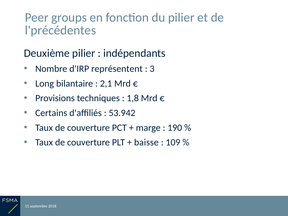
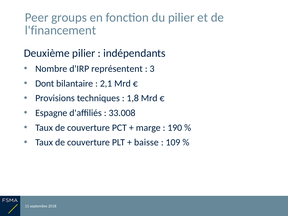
l'précédentes: l'précédentes -> l'financement (61, 30)
Long: Long -> Dont (45, 83)
Certains: Certains -> Espagne (51, 113)
53.942: 53.942 -> 33.008 (122, 113)
